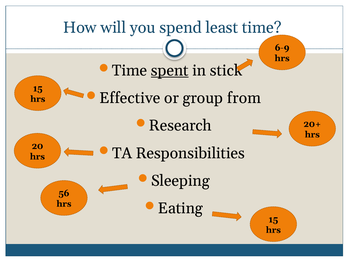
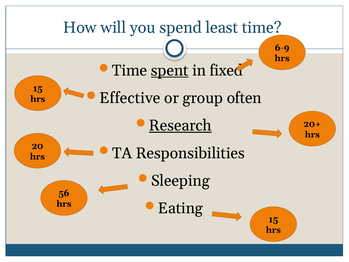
stick: stick -> fixed (226, 70)
from: from -> often (244, 98)
Research underline: none -> present (180, 125)
